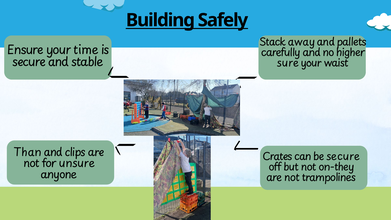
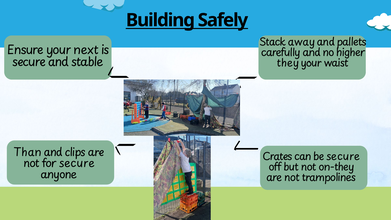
time: time -> next (86, 50)
sure: sure -> they (288, 63)
for unsure: unsure -> secure (77, 164)
